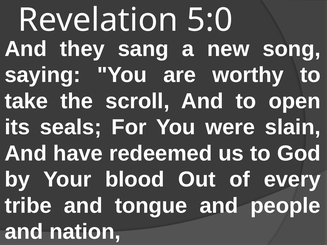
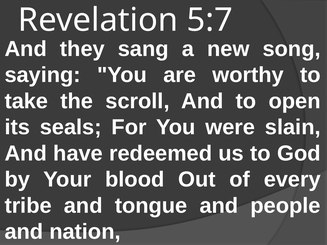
5:0: 5:0 -> 5:7 (210, 20)
